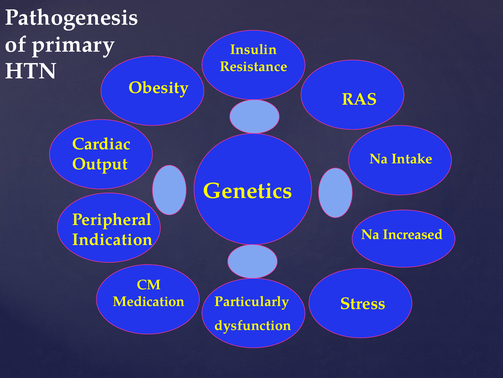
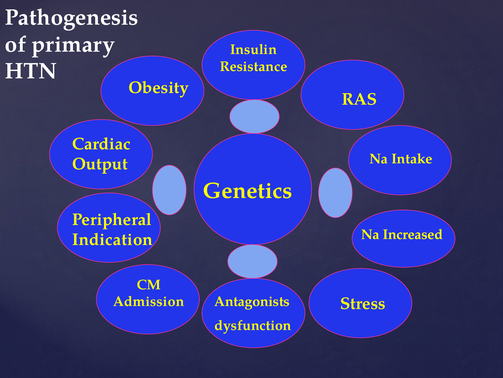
Medication: Medication -> Admission (149, 301)
Particularly: Particularly -> Antagonists (252, 301)
